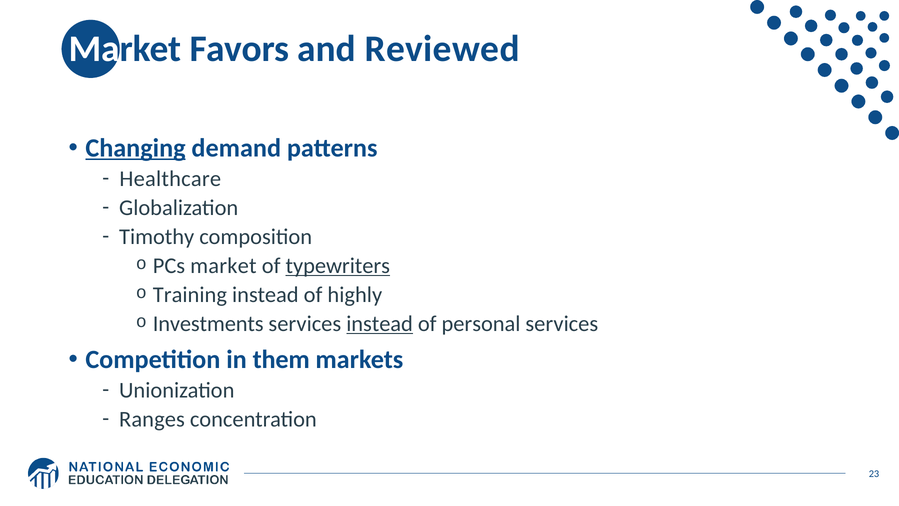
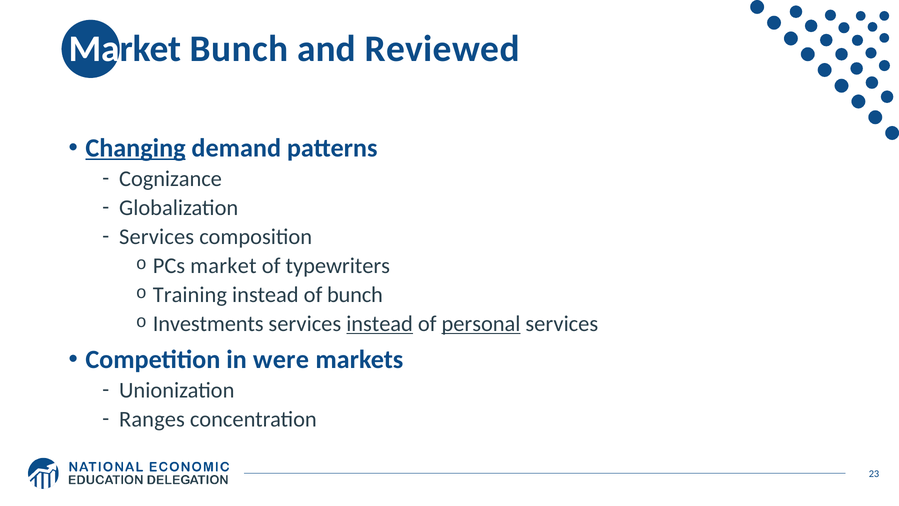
Market Favors: Favors -> Bunch (239, 49)
Healthcare: Healthcare -> Cognizance (170, 179)
Timothy: Timothy -> Services (157, 237)
typewriters underline: present -> none (338, 266)
of highly: highly -> bunch (355, 295)
personal underline: none -> present (481, 324)
them: them -> were (281, 359)
